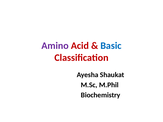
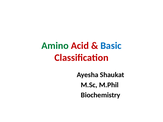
Amino colour: purple -> green (55, 46)
